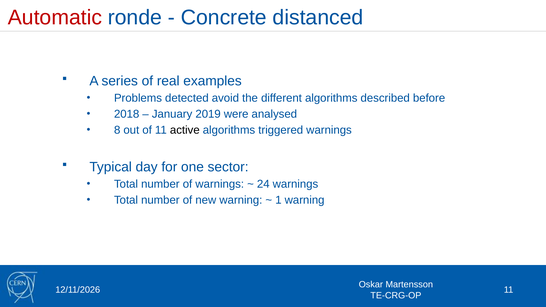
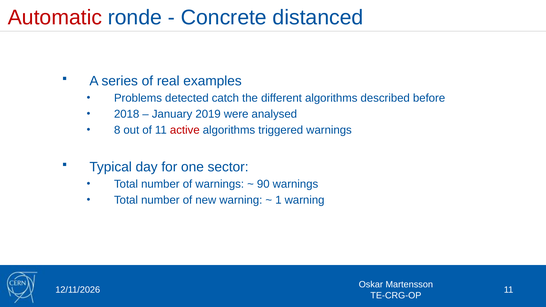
avoid: avoid -> catch (225, 98)
active colour: black -> red (185, 130)
24: 24 -> 90 (263, 184)
